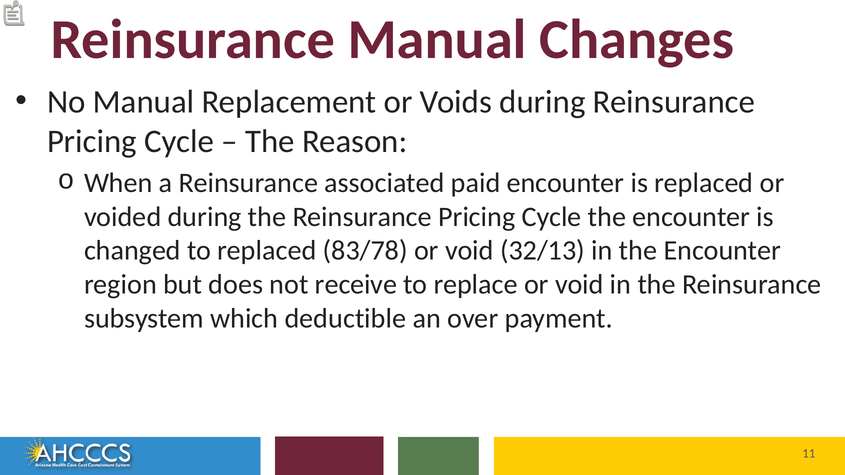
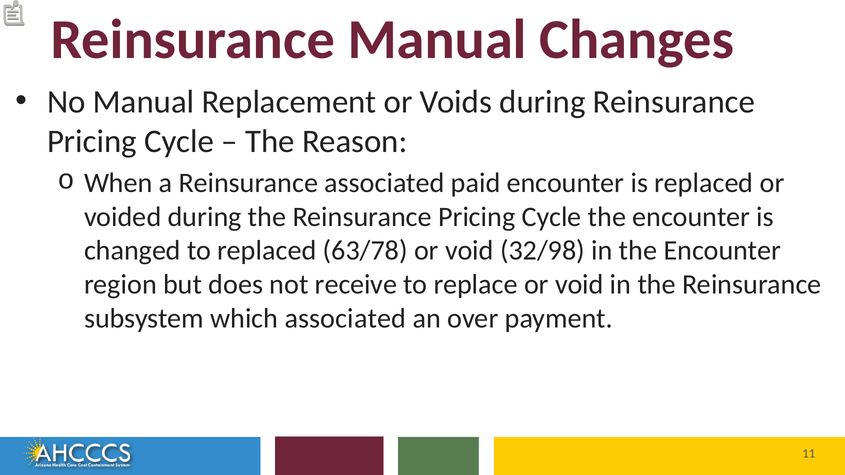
83/78: 83/78 -> 63/78 (365, 251)
32/13: 32/13 -> 32/98 (543, 251)
which deductible: deductible -> associated (345, 318)
